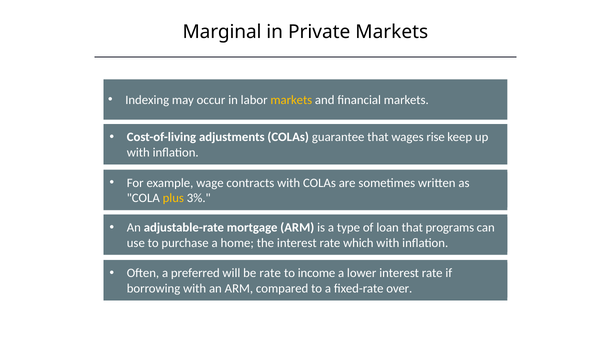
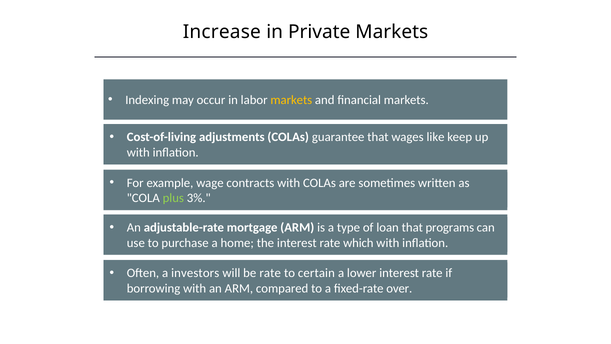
Marginal: Marginal -> Increase (222, 32)
rise: rise -> like (436, 137)
plus colour: yellow -> light green (173, 198)
preferred: preferred -> investors (195, 273)
income: income -> certain (316, 273)
